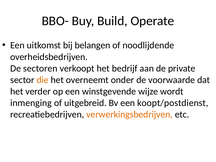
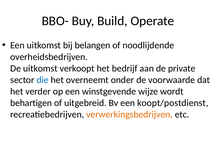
De sectoren: sectoren -> uitkomst (40, 68)
die colour: orange -> blue (43, 80)
inmenging: inmenging -> behartigen (31, 103)
